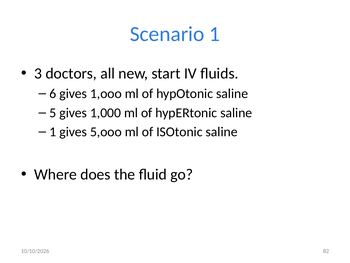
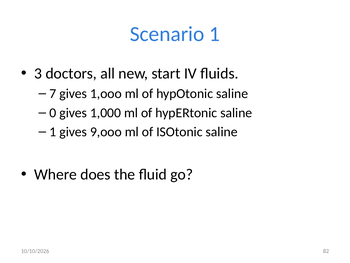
6: 6 -> 7 (53, 94)
5: 5 -> 0 (53, 113)
5,ooo: 5,ooo -> 9,ooo (106, 132)
